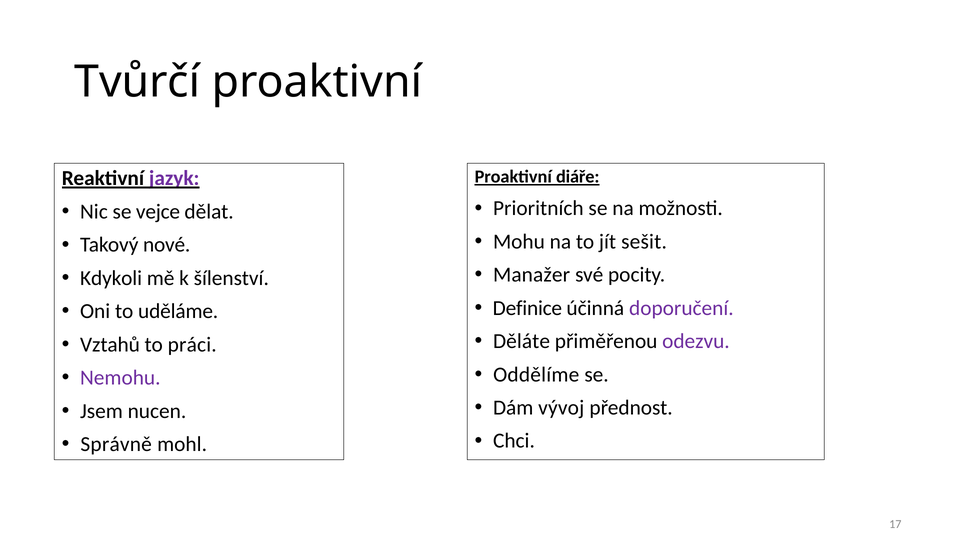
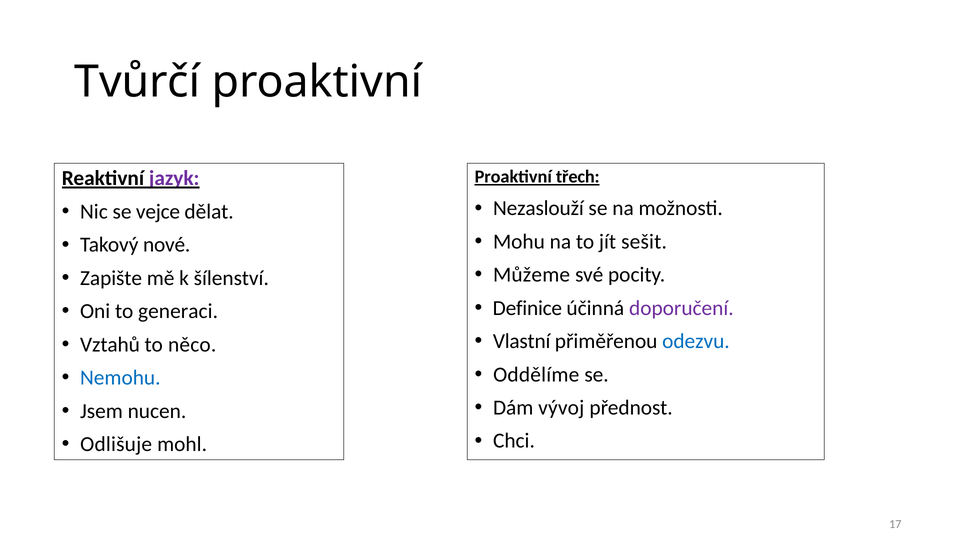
diáře: diáře -> třech (578, 177)
Prioritních: Prioritních -> Nezaslouží (538, 208)
Manažer: Manažer -> Můžeme (532, 275)
Kdykoli: Kdykoli -> Zapište (111, 278)
uděláme: uděláme -> generaci (178, 311)
Děláte: Děláte -> Vlastní (522, 341)
odezvu colour: purple -> blue (696, 341)
práci: práci -> něco (192, 345)
Nemohu colour: purple -> blue (120, 378)
Správně: Správně -> Odlišuje (116, 444)
